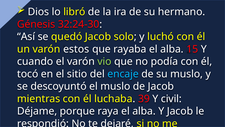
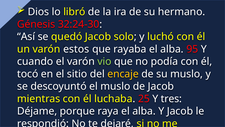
15: 15 -> 95 (192, 49)
encaje colour: light blue -> yellow (123, 74)
39: 39 -> 25 (144, 98)
civil: civil -> tres (171, 98)
